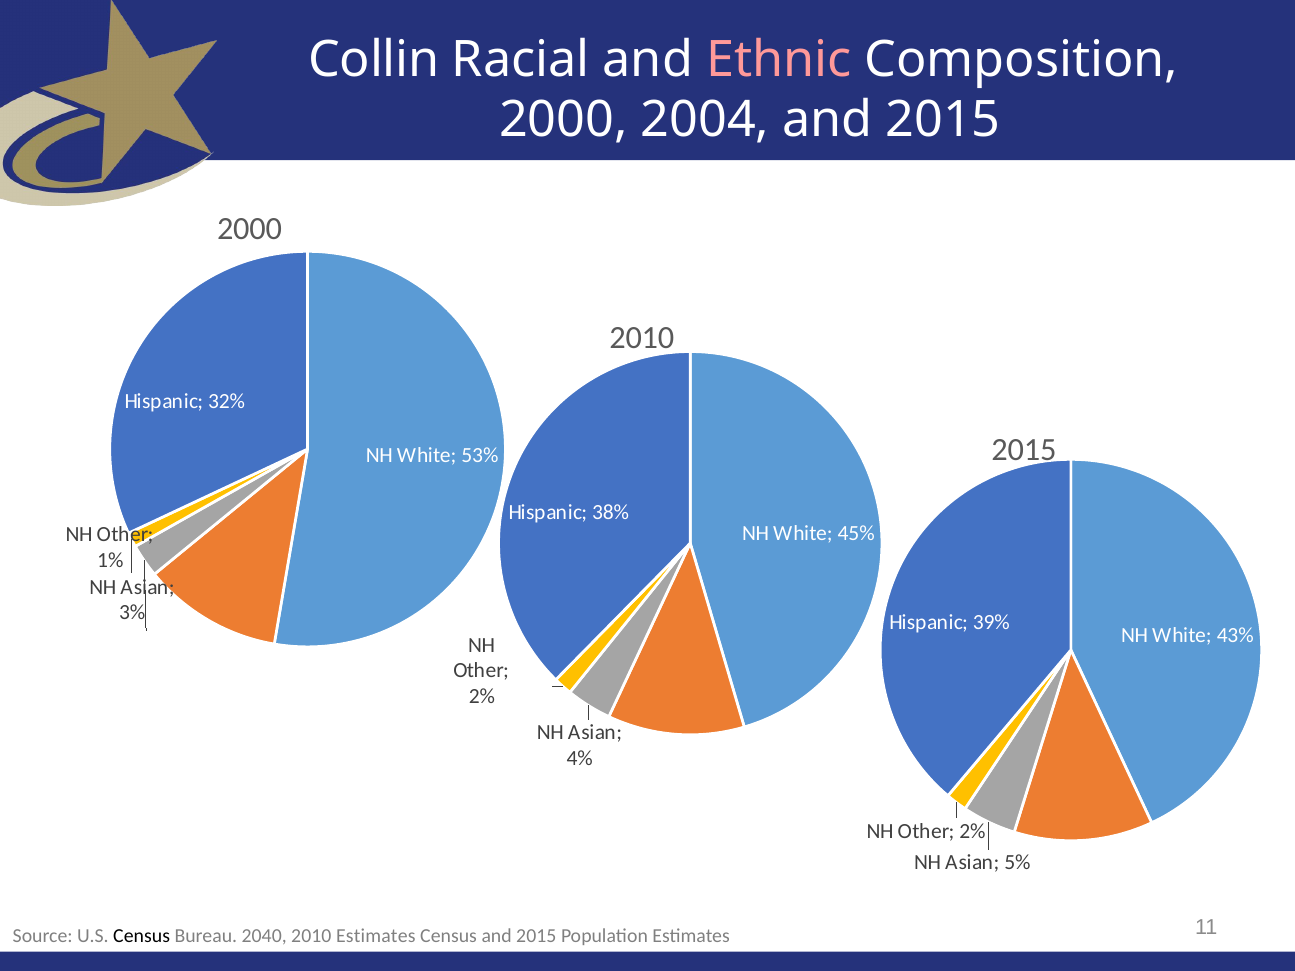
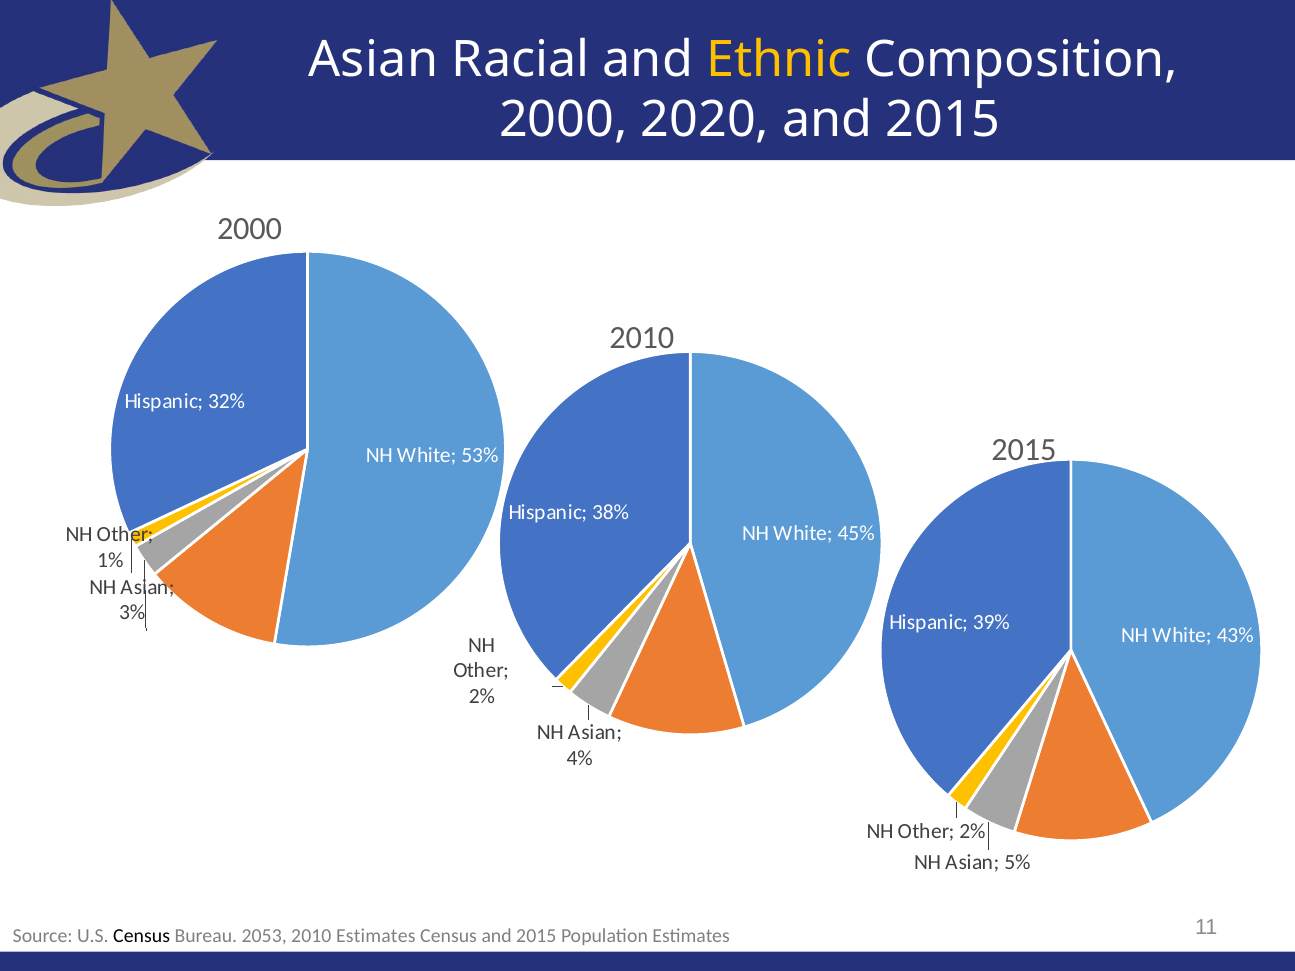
Collin: Collin -> Asian (373, 60)
Ethnic colour: pink -> yellow (779, 60)
2004: 2004 -> 2020 (705, 120)
2040: 2040 -> 2053 (264, 936)
